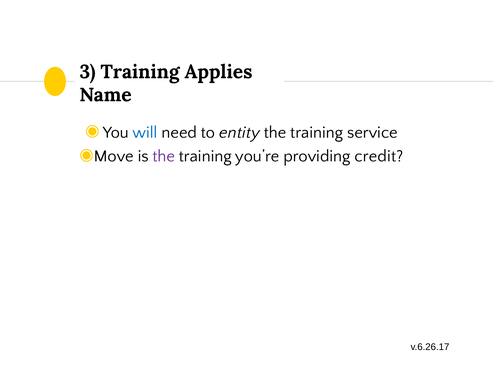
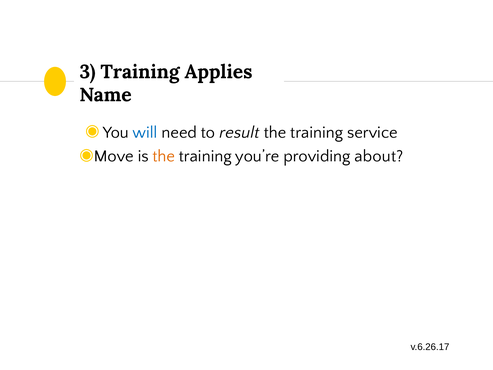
entity: entity -> result (240, 132)
the colour: purple -> orange (164, 156)
credit: credit -> about (379, 156)
